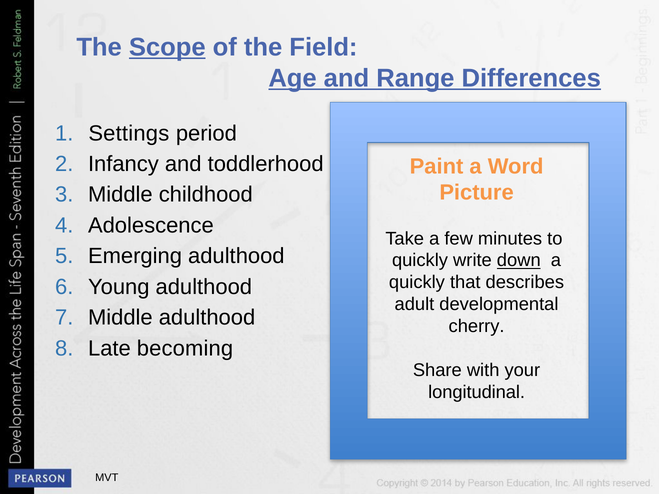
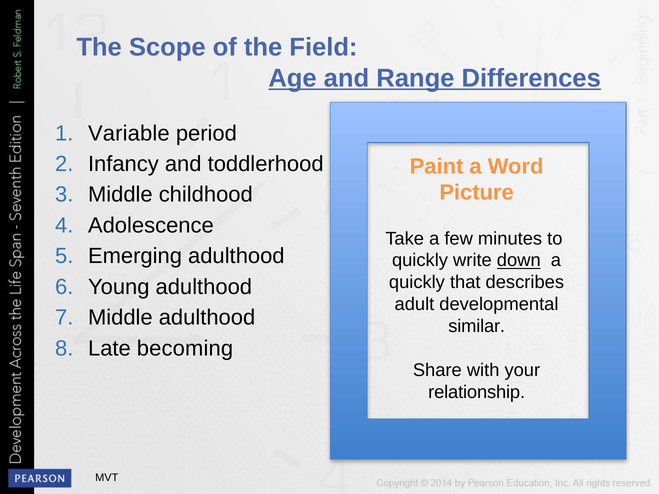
Scope underline: present -> none (167, 47)
Settings: Settings -> Variable (129, 133)
cherry: cherry -> similar (477, 326)
longitudinal: longitudinal -> relationship (477, 392)
